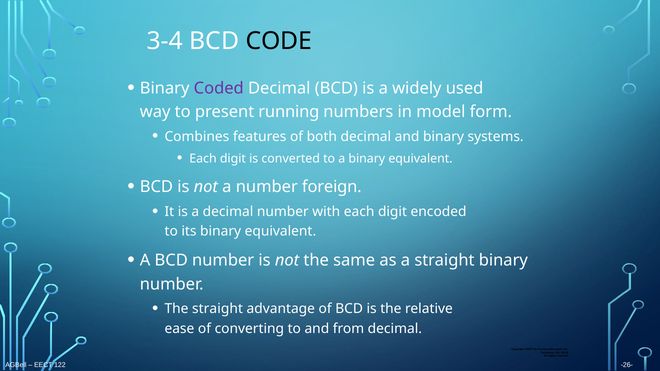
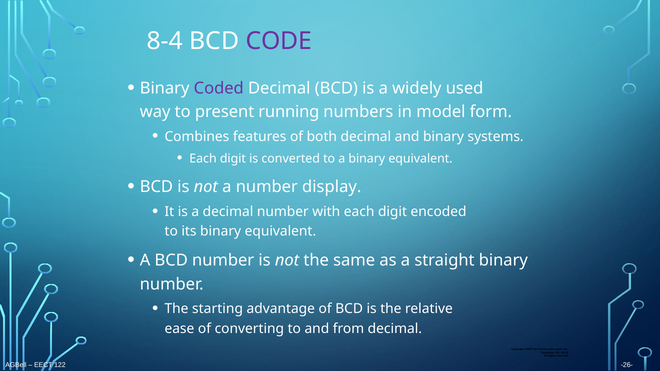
3-4: 3-4 -> 8-4 (165, 41)
CODE colour: black -> purple (279, 41)
foreign: foreign -> display (332, 187)
The straight: straight -> starting (218, 309)
